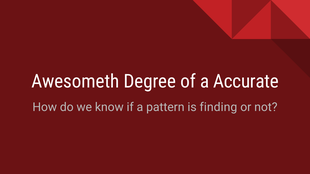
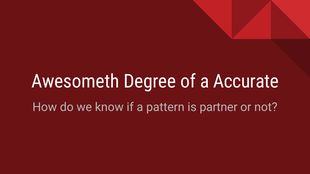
finding: finding -> partner (219, 107)
